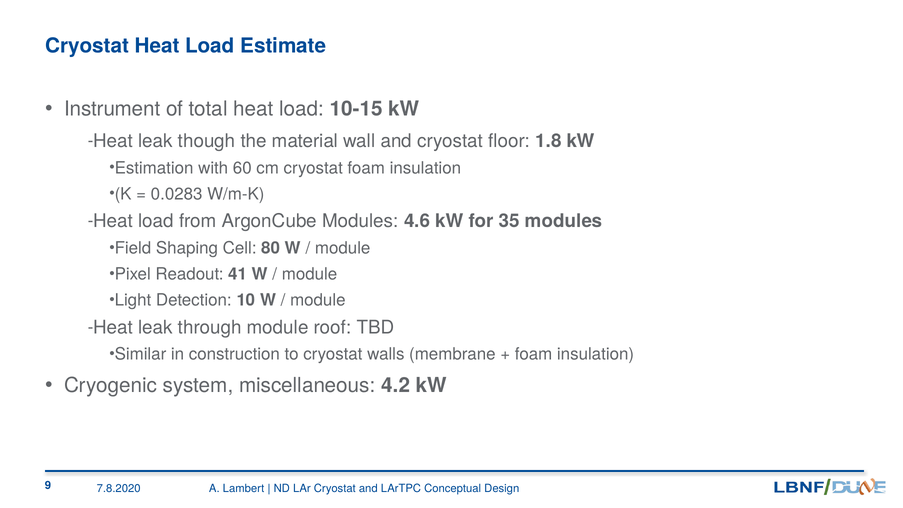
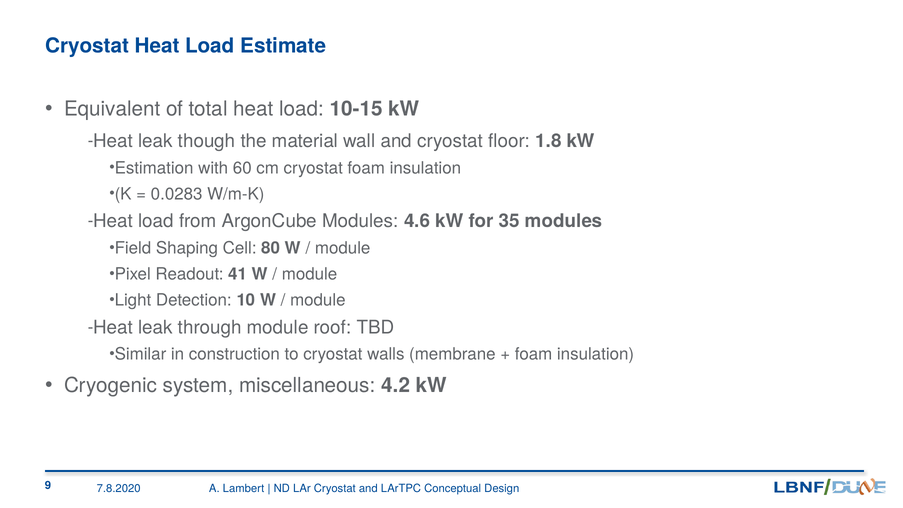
Instrument: Instrument -> Equivalent (112, 109)
